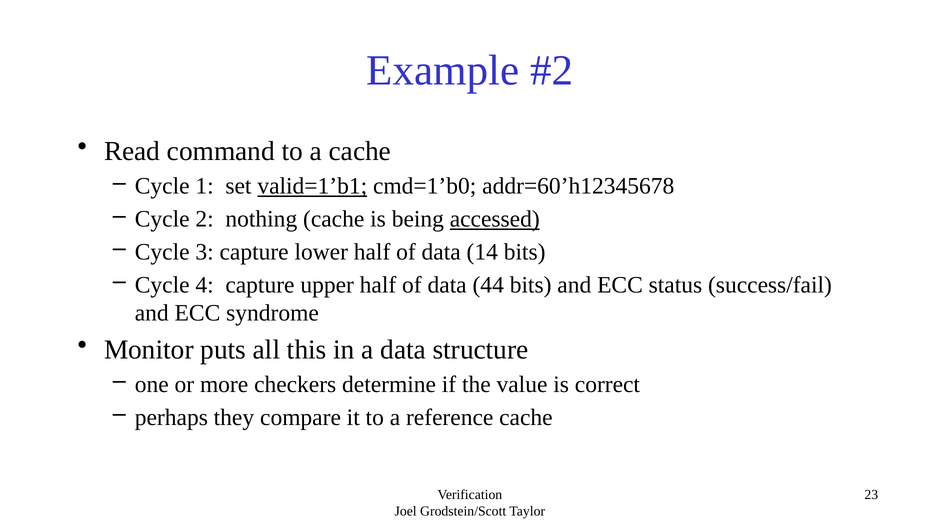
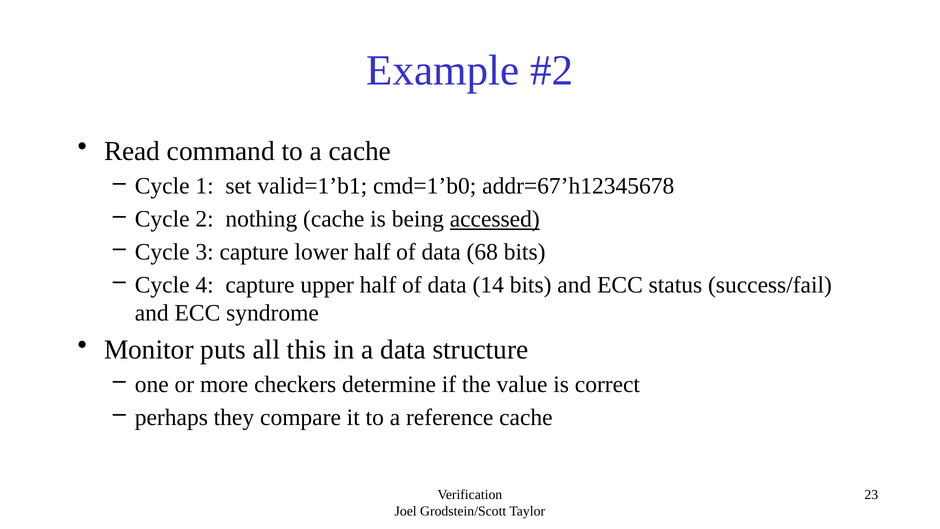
valid=1’b1 underline: present -> none (312, 186)
addr=60’h12345678: addr=60’h12345678 -> addr=67’h12345678 (578, 186)
14: 14 -> 68 (482, 252)
44: 44 -> 14 (488, 285)
